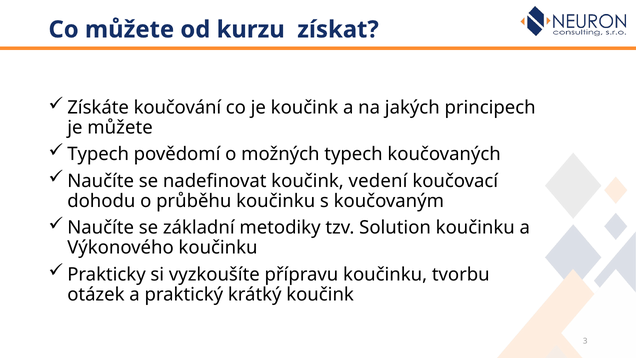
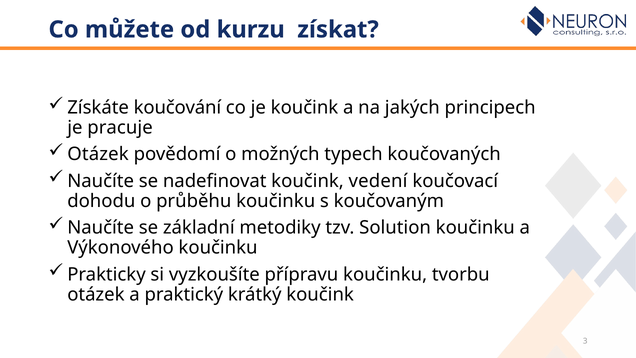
je můžete: můžete -> pracuje (120, 128)
Typech: Typech -> Otázek (98, 154)
